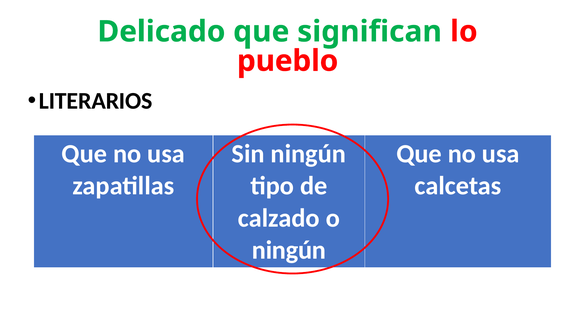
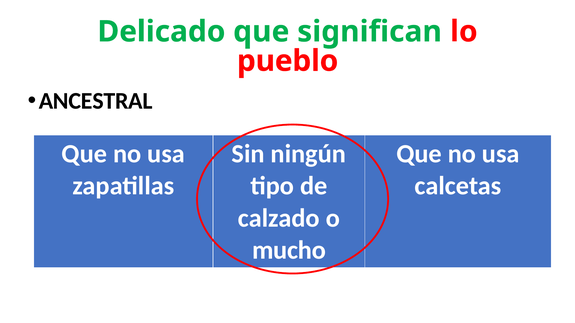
LITERARIOS: LITERARIOS -> ANCESTRAL (96, 101)
ningún: ningún -> mucho (289, 251)
